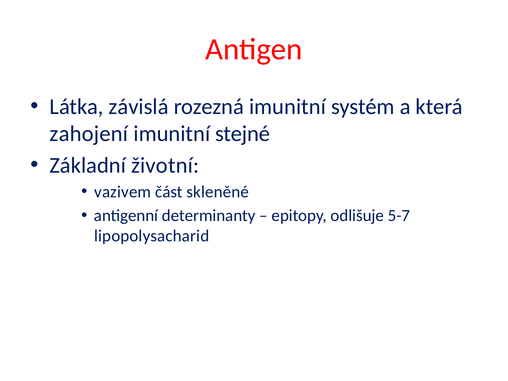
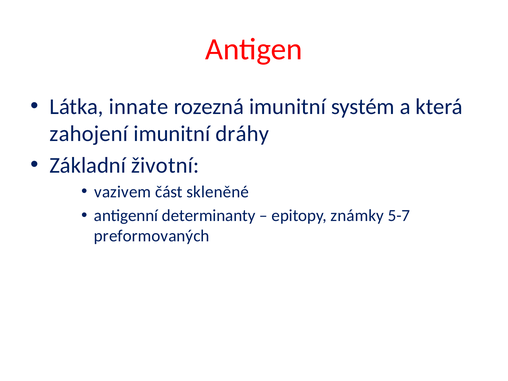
závislá: závislá -> innate (139, 107)
stejné: stejné -> dráhy (242, 134)
odlišuje: odlišuje -> známky (357, 216)
lipopolysacharid: lipopolysacharid -> preformovaných (152, 236)
